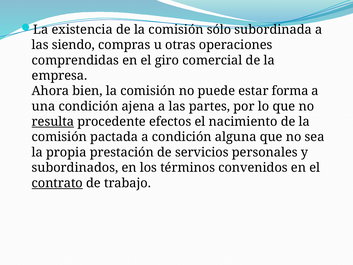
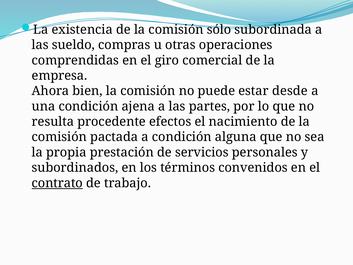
siendo: siendo -> sueldo (73, 45)
forma: forma -> desde (290, 91)
resulta underline: present -> none (53, 122)
